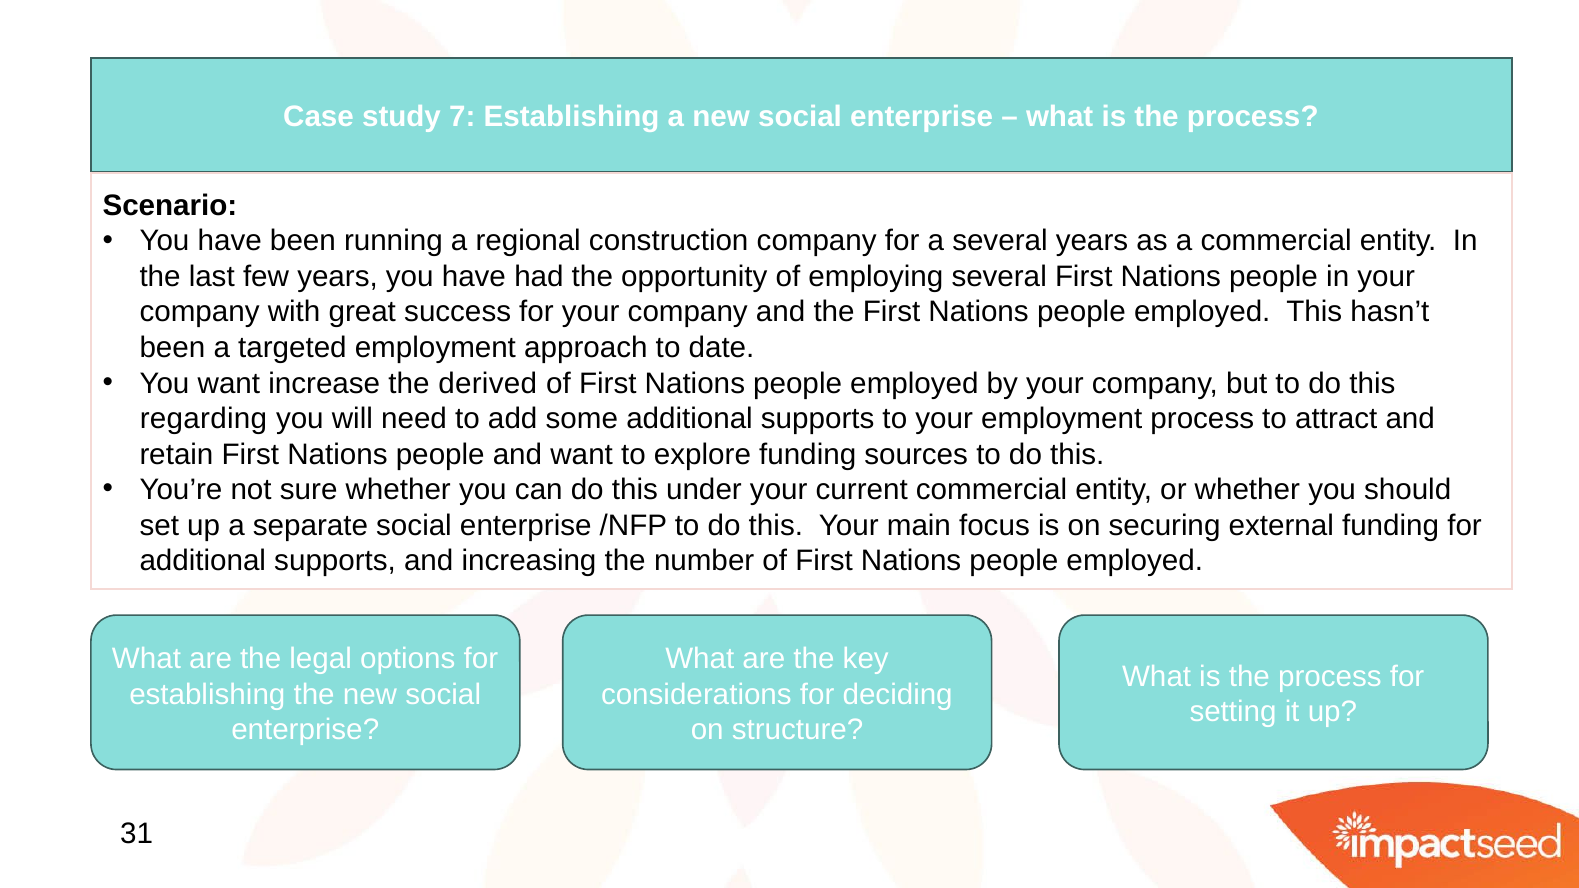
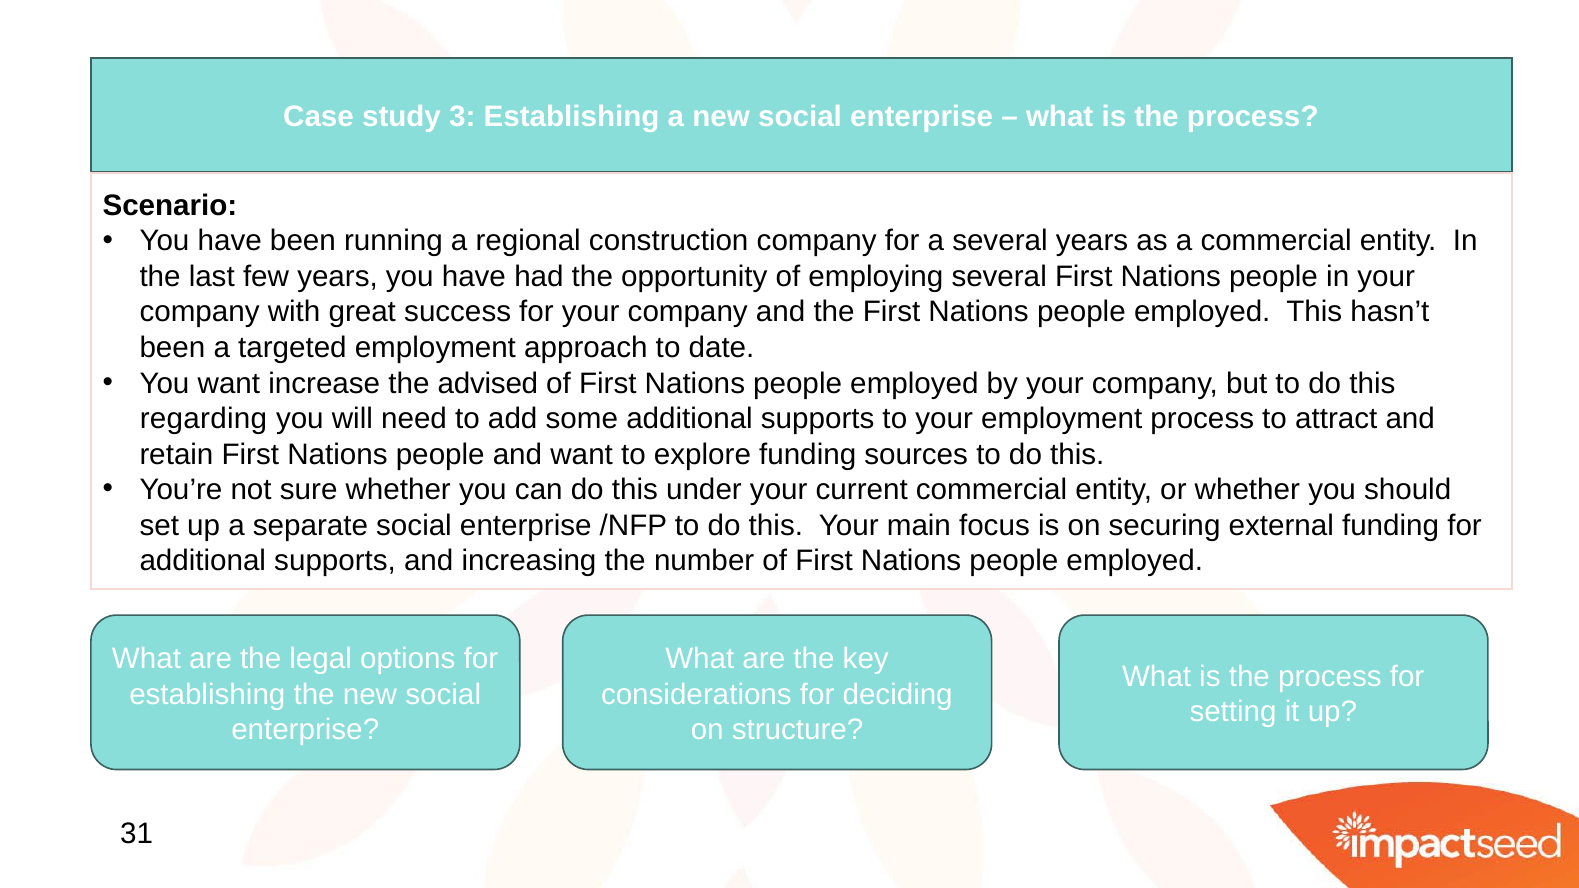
7: 7 -> 3 (462, 117)
derived: derived -> advised (488, 383)
